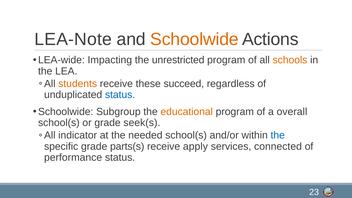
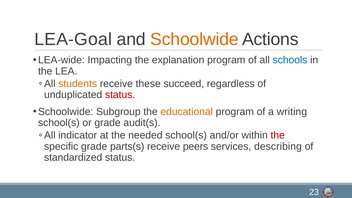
LEA-Note: LEA-Note -> LEA-Goal (73, 39)
unrestricted: unrestricted -> explanation (178, 60)
schools colour: orange -> blue (290, 60)
status colour: blue -> red (120, 95)
overall: overall -> writing (292, 112)
seek(s: seek(s -> audit(s (142, 123)
the colour: blue -> red (278, 135)
apply: apply -> peers (196, 146)
connected: connected -> describing (278, 146)
performance: performance -> standardized (73, 157)
